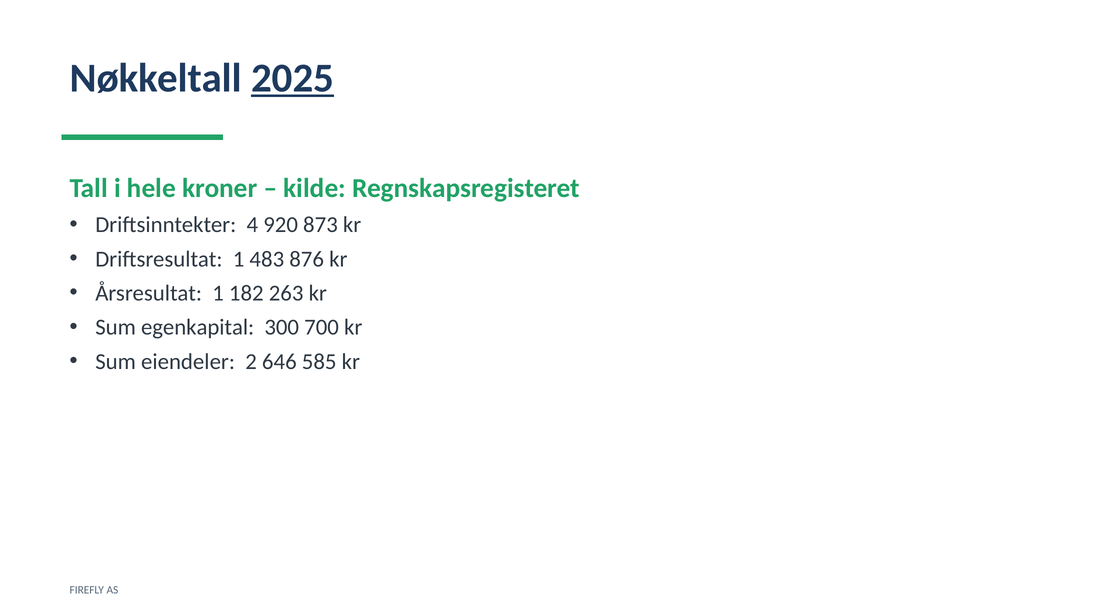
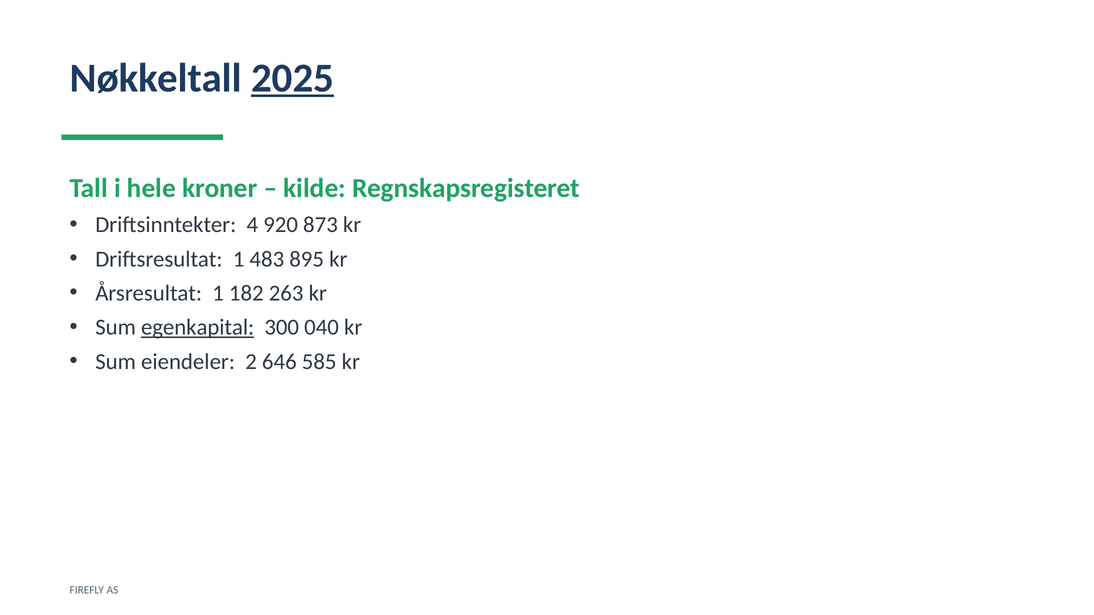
876: 876 -> 895 (307, 259)
egenkapital underline: none -> present (198, 328)
700: 700 -> 040 (322, 328)
